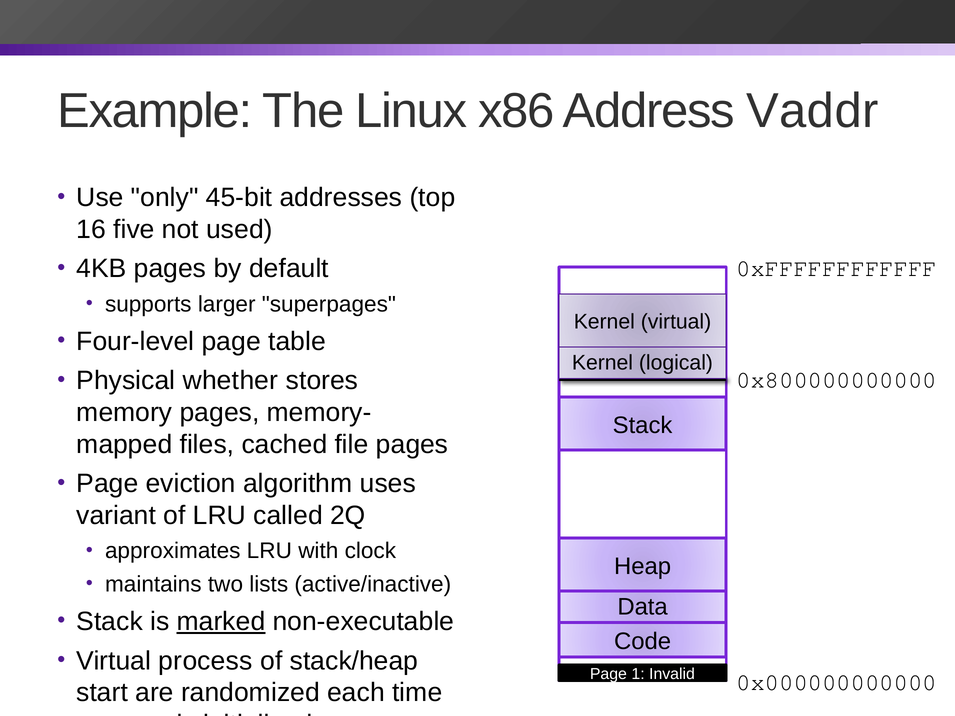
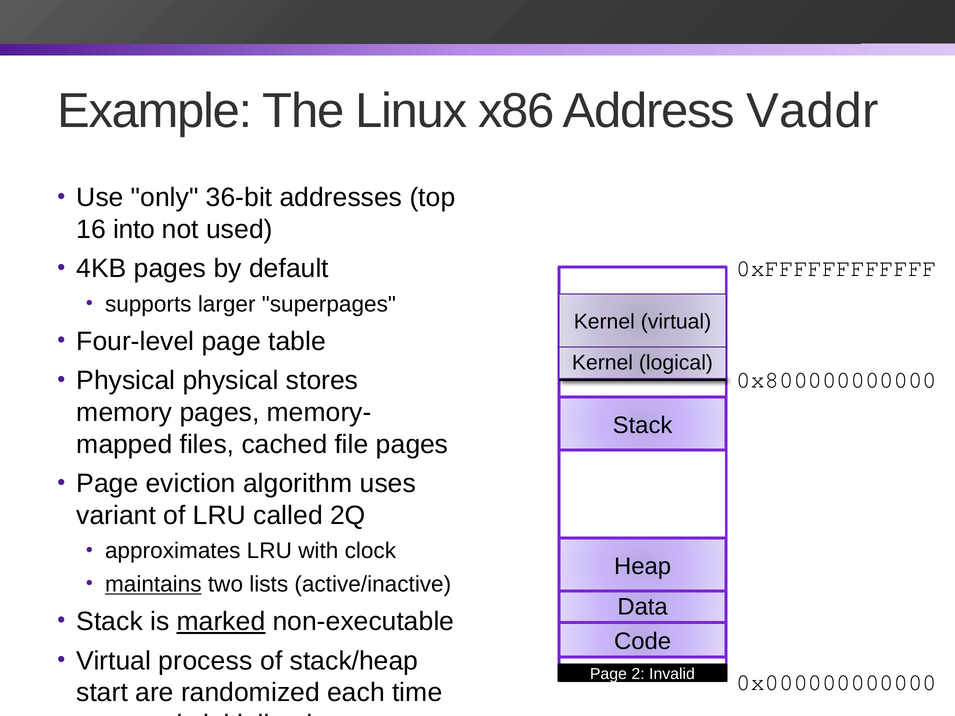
45-bit: 45-bit -> 36-bit (239, 198)
five: five -> into (134, 230)
Physical whether: whether -> physical (231, 381)
maintains underline: none -> present (153, 585)
1: 1 -> 2 (638, 674)
